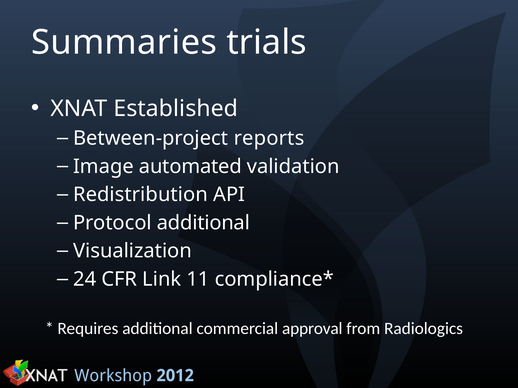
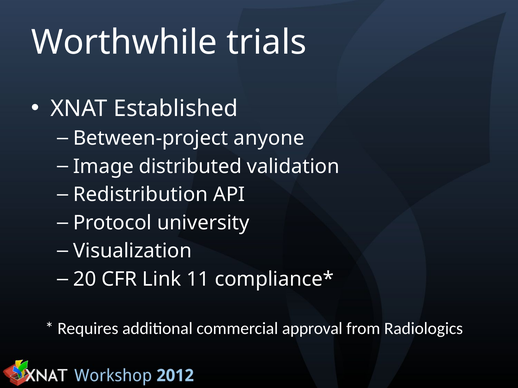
Summaries: Summaries -> Worthwhile (124, 43)
reports: reports -> anyone (269, 138)
automated: automated -> distributed (190, 167)
Protocol additional: additional -> university (203, 223)
24: 24 -> 20 (85, 280)
